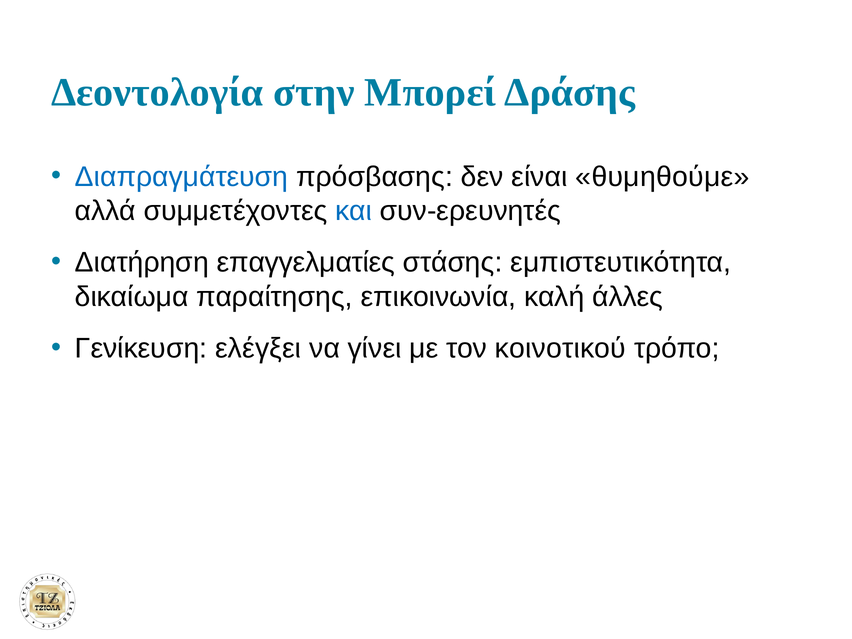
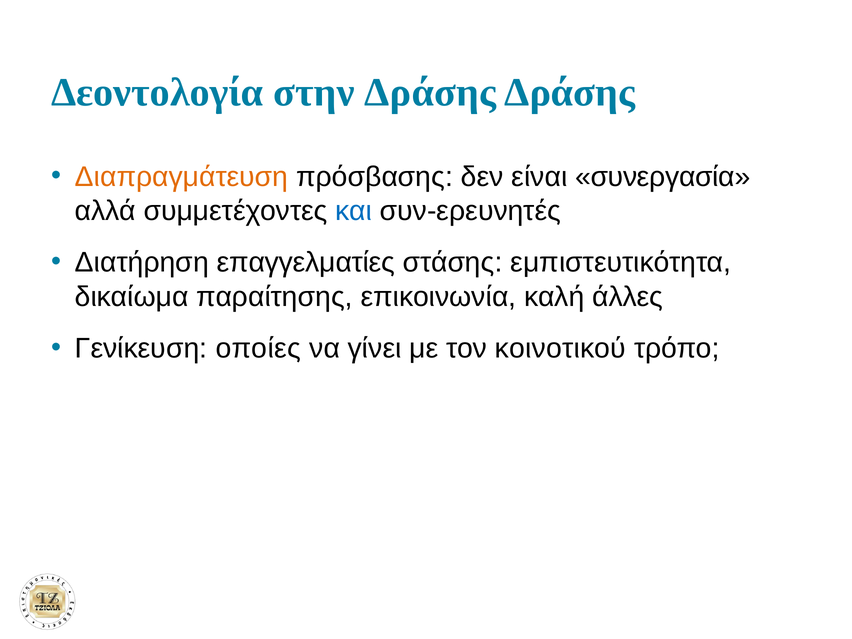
στην Μπορεί: Μπορεί -> Δράσης (430, 92)
Διαπραγμάτευση colour: blue -> orange (182, 177)
θυμηθούμε: θυμηθούμε -> συνεργασία (663, 177)
ελέγξει: ελέγξει -> οποίες (258, 348)
